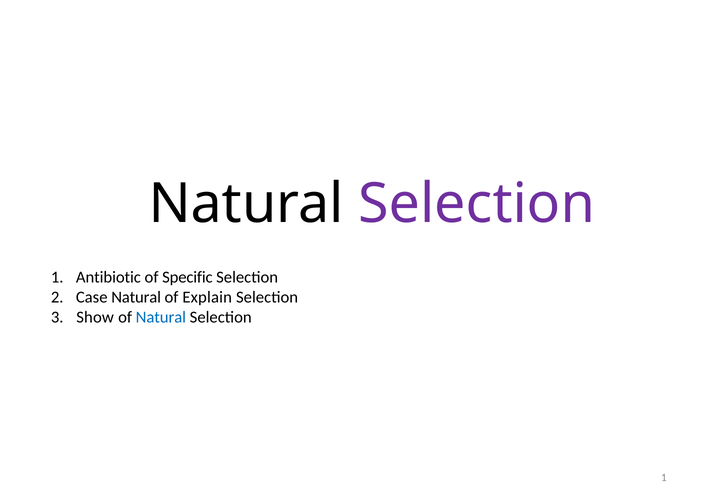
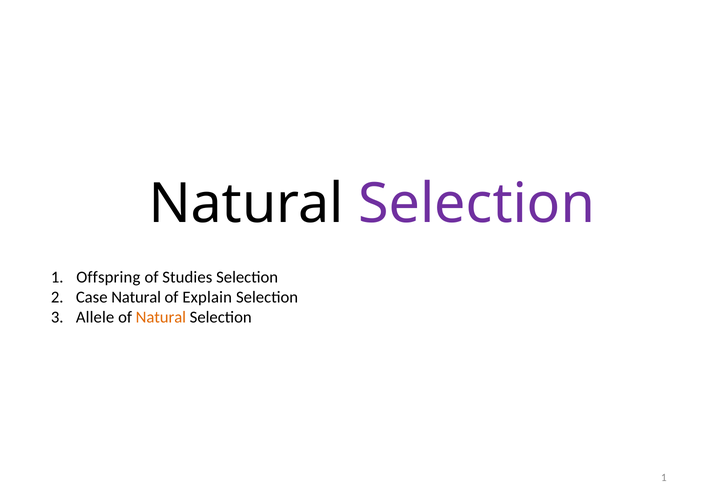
Antibiotic: Antibiotic -> Offspring (108, 277)
Specific: Specific -> Studies (187, 277)
Show: Show -> Allele (95, 317)
Natural colour: blue -> orange (161, 317)
